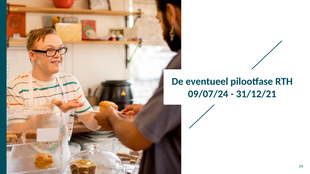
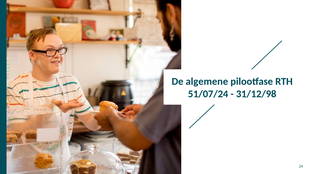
eventueel: eventueel -> algemene (207, 82)
09/07/24: 09/07/24 -> 51/07/24 (208, 94)
31/12/21: 31/12/21 -> 31/12/98 (256, 94)
